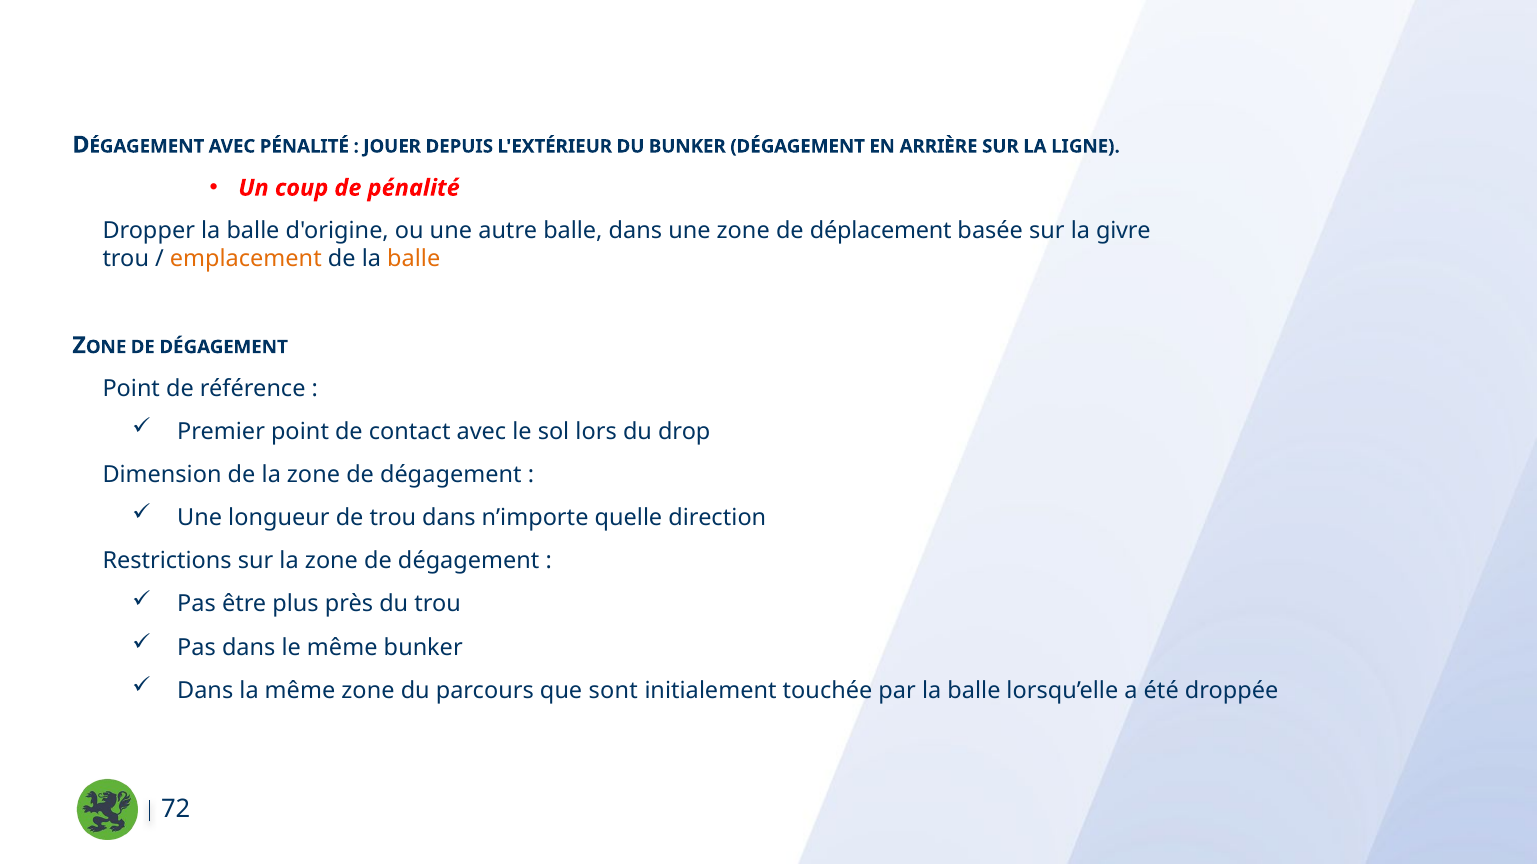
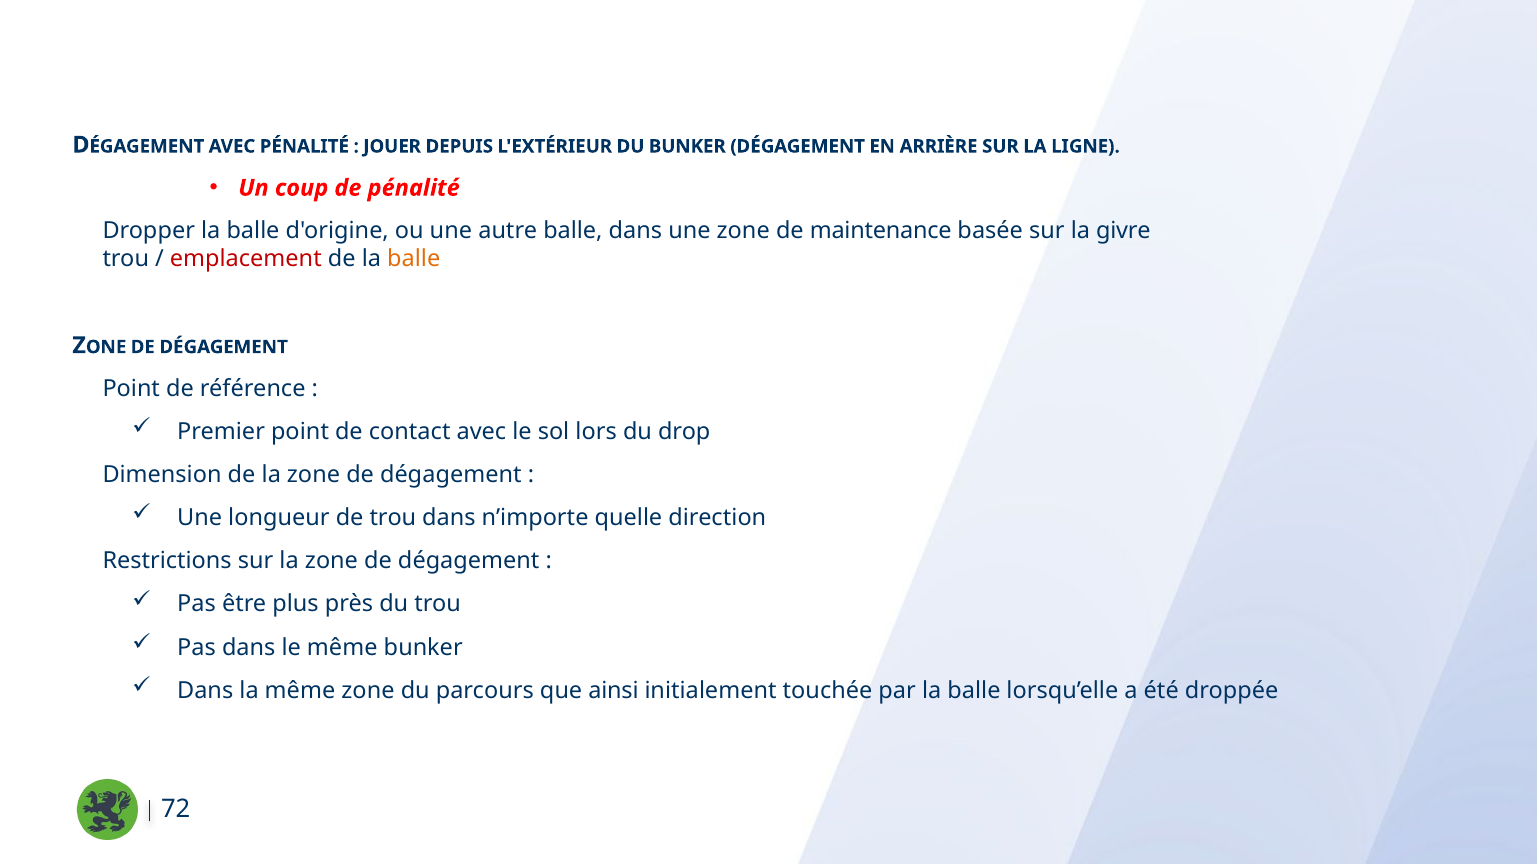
déplacement: déplacement -> maintenance (881, 231)
emplacement colour: orange -> red (246, 259)
sont: sont -> ainsi (613, 691)
